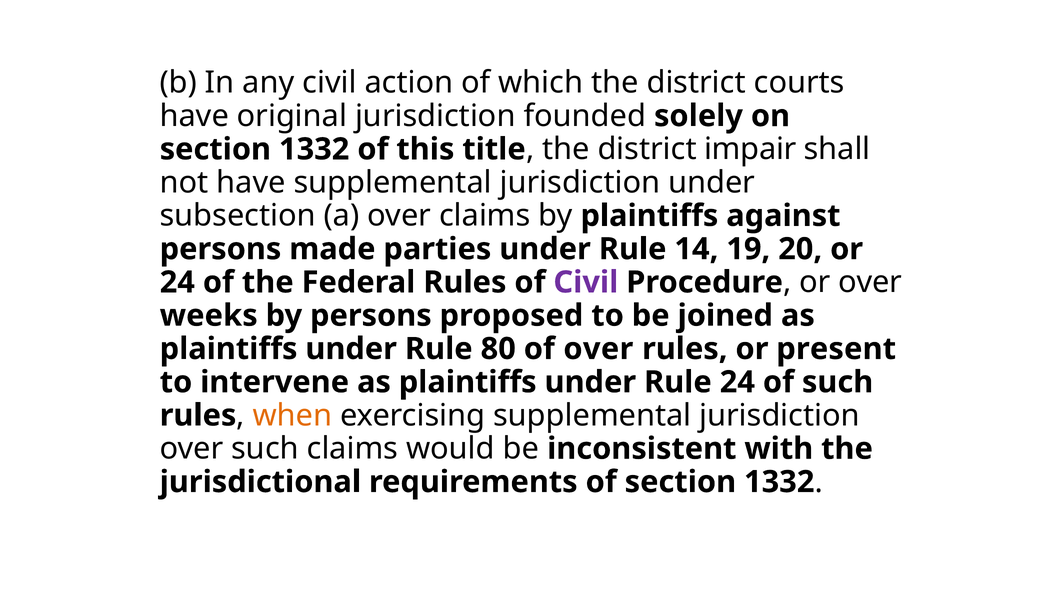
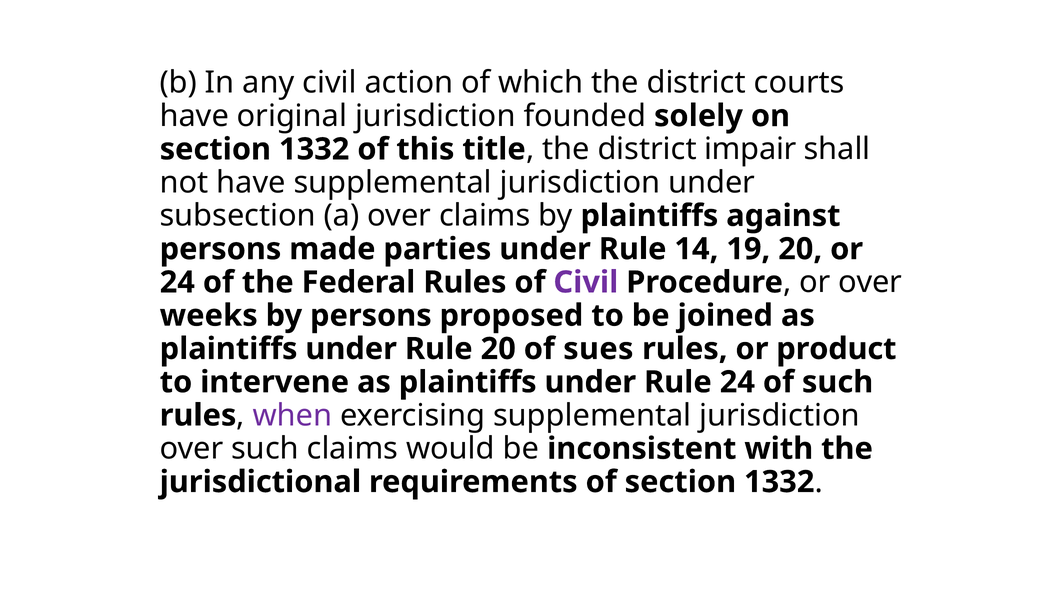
Rule 80: 80 -> 20 (498, 349)
of over: over -> sues (598, 349)
present: present -> product (836, 349)
when colour: orange -> purple (292, 415)
